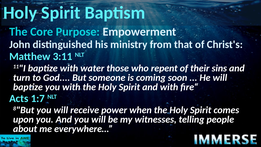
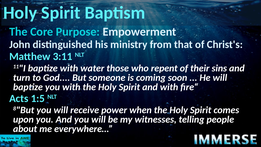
1:7: 1:7 -> 1:5 (38, 98)
